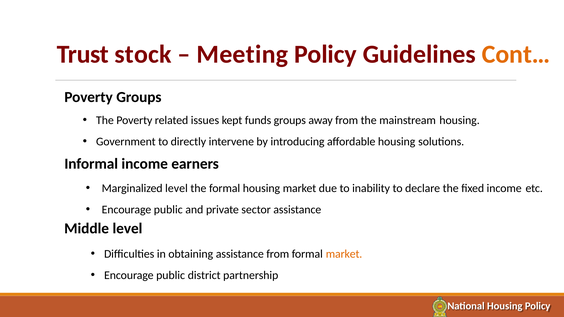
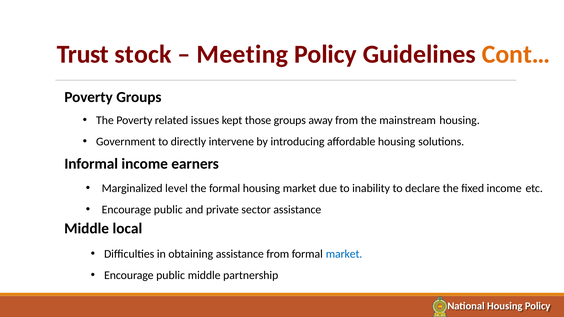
funds: funds -> those (258, 121)
Middle level: level -> local (127, 229)
market colour: orange -> blue (344, 254)
public district: district -> middle (204, 275)
